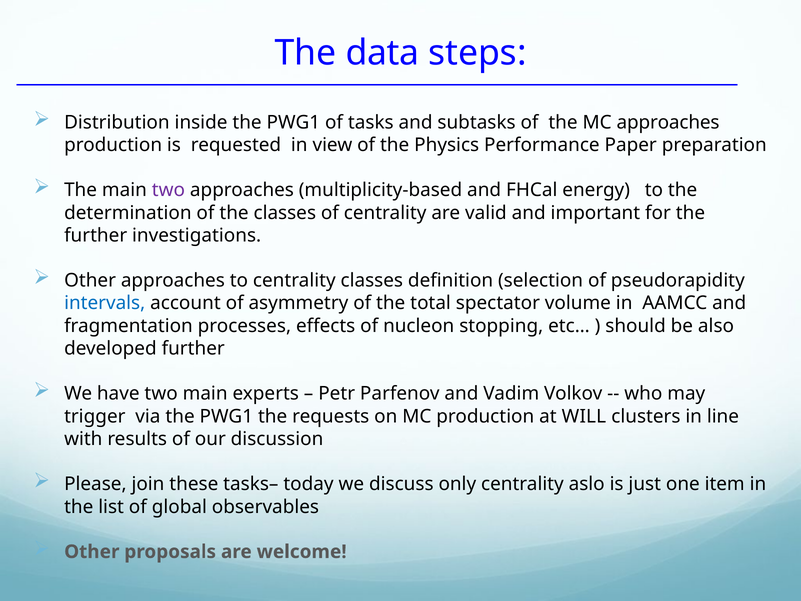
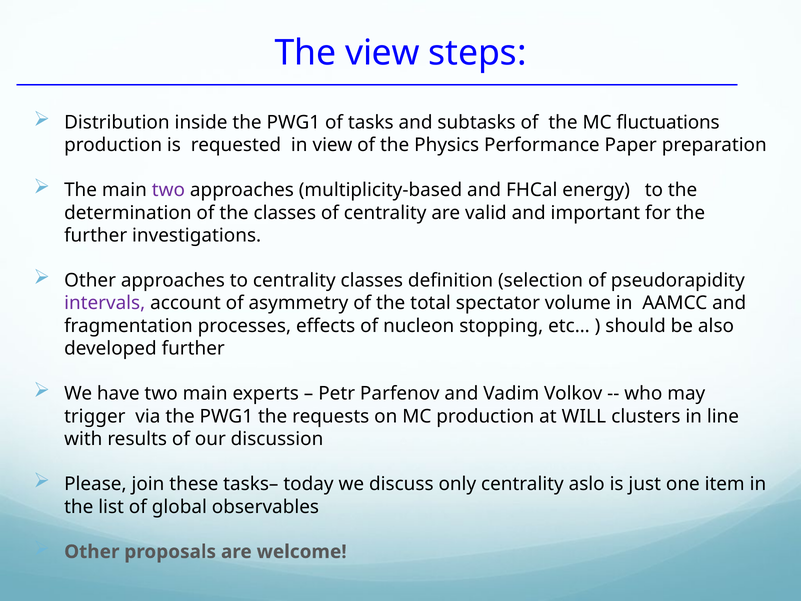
The data: data -> view (382, 53)
MC approaches: approaches -> fluctuations (668, 122)
intervals colour: blue -> purple (105, 303)
